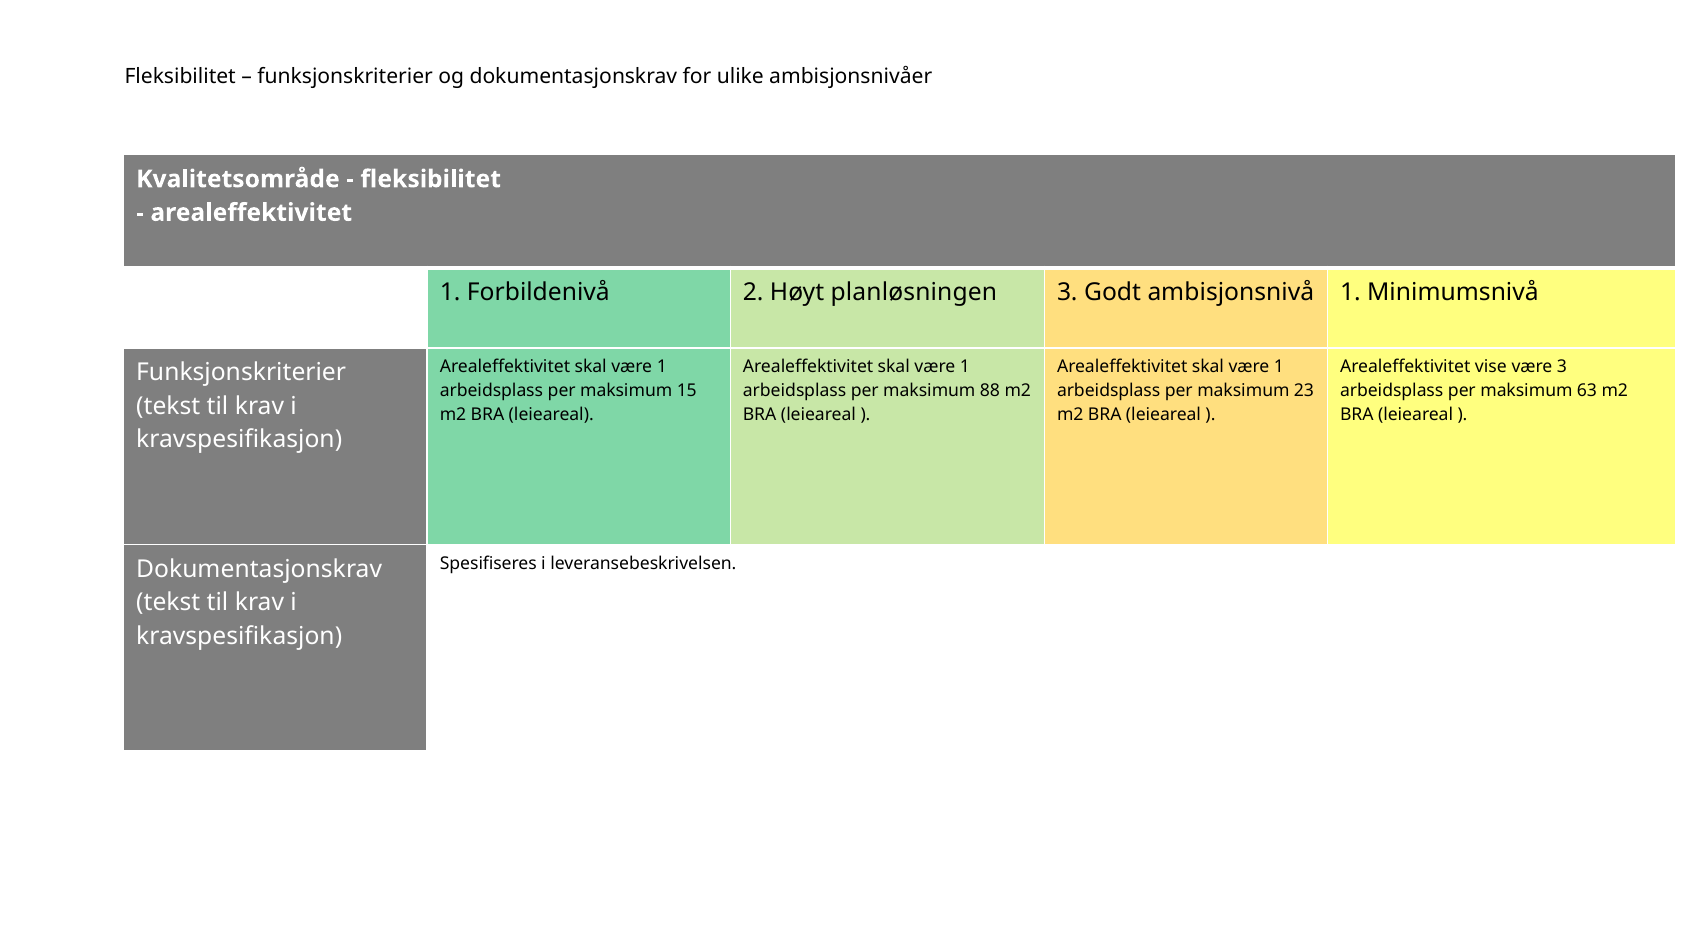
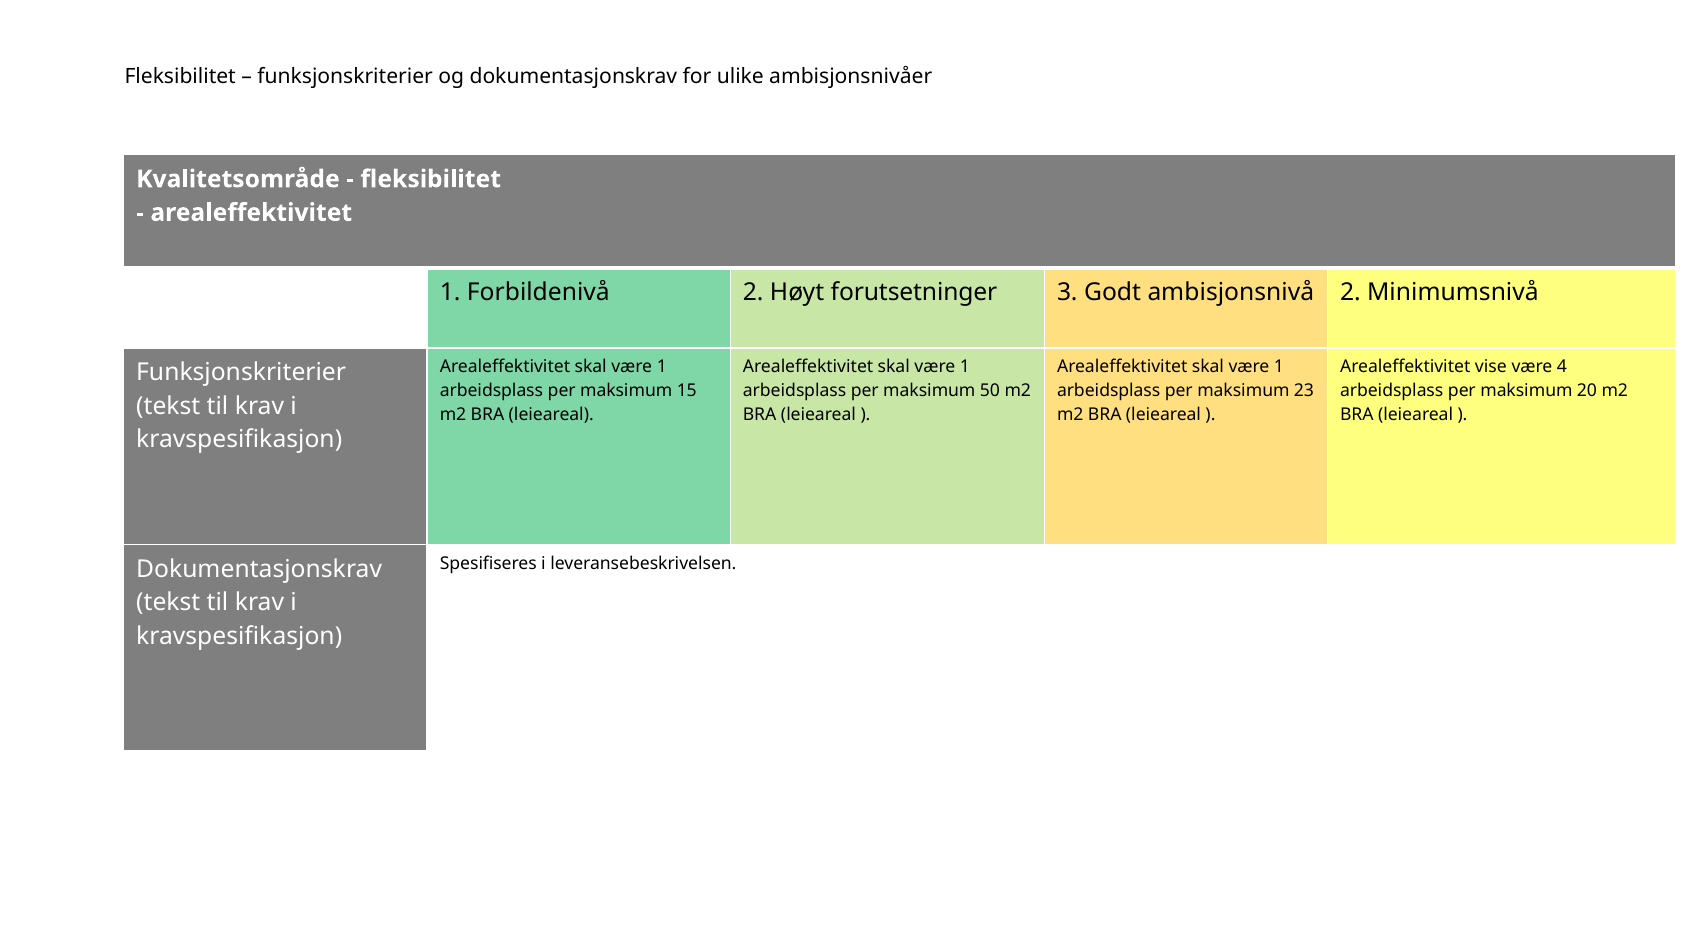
planløsningen: planløsningen -> forutsetninger (914, 293)
ambisjonsnivå 1: 1 -> 2 (1350, 293)
være 3: 3 -> 4 (1562, 367)
88: 88 -> 50 (990, 391)
63: 63 -> 20 (1587, 391)
